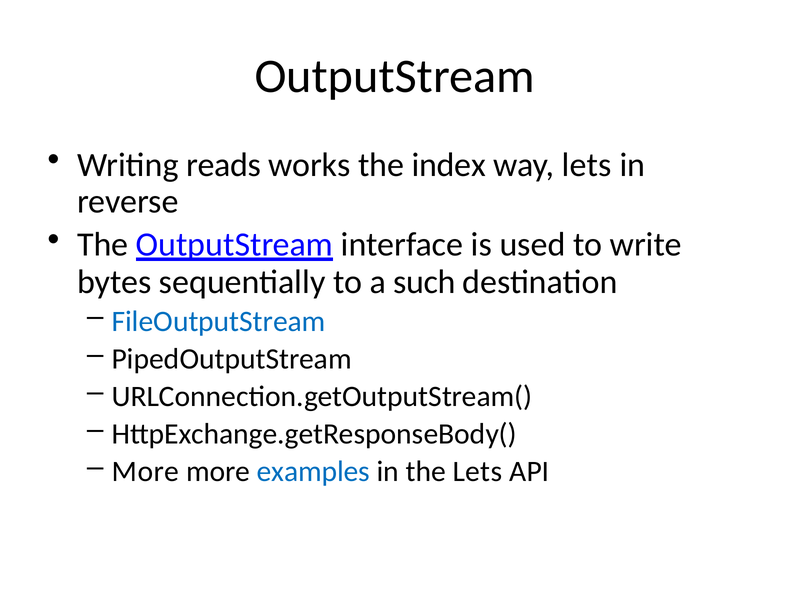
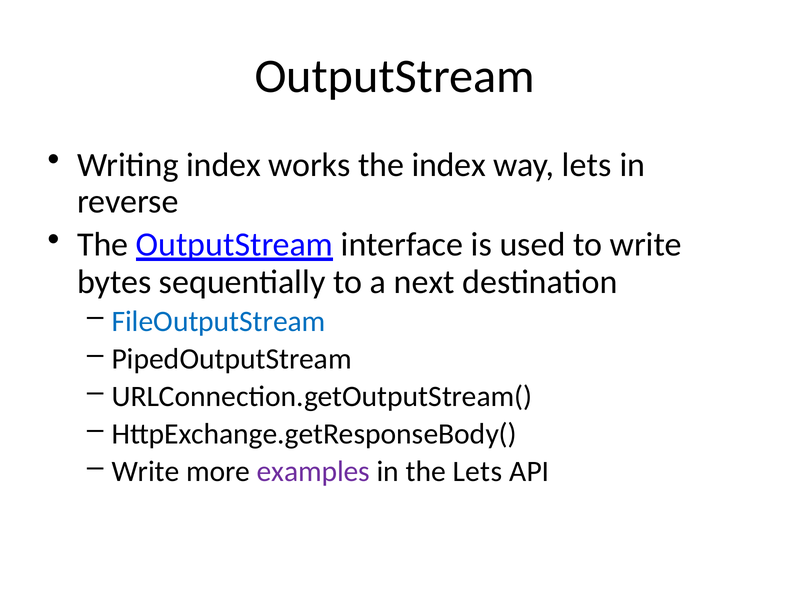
Writing reads: reads -> index (224, 165)
such: such -> next (424, 282)
More: More -> Write (146, 472)
examples colour: blue -> purple (313, 472)
